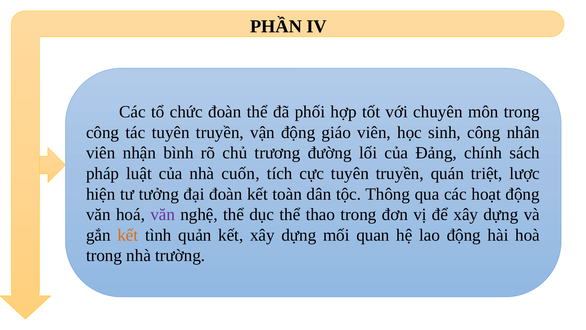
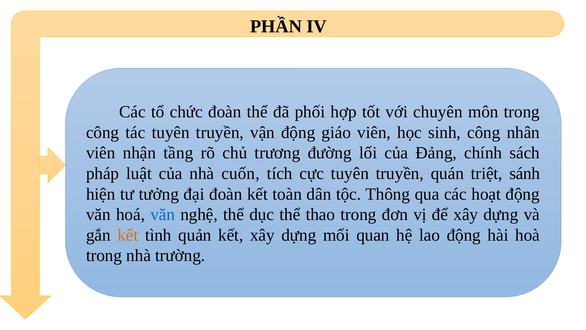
bình: bình -> tầng (178, 153)
lược: lược -> sánh (525, 173)
văn colour: purple -> blue (163, 214)
